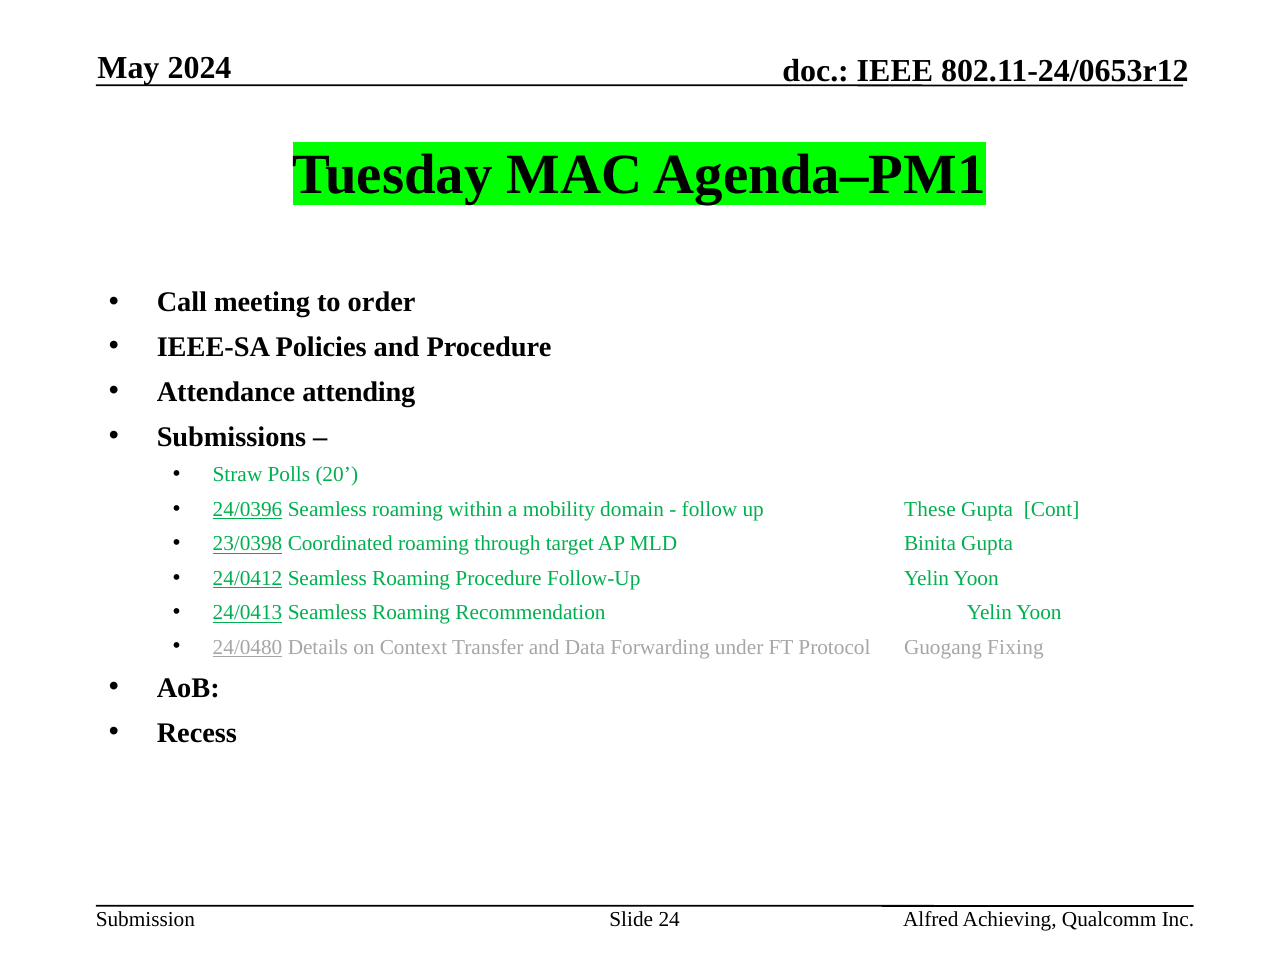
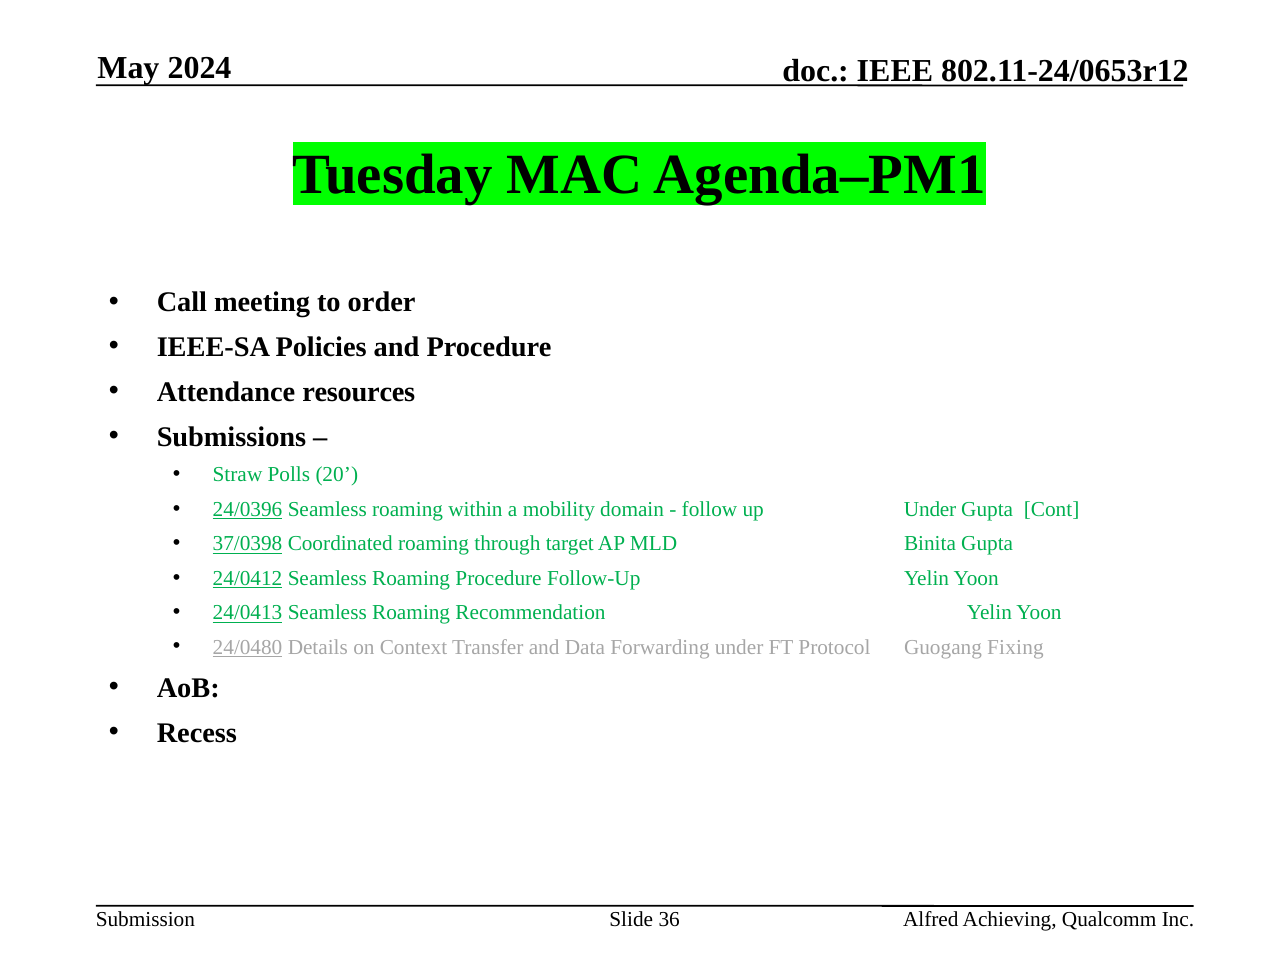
attending: attending -> resources (359, 392)
up These: These -> Under (930, 510)
23/0398: 23/0398 -> 37/0398 (248, 544)
24: 24 -> 36 (669, 920)
